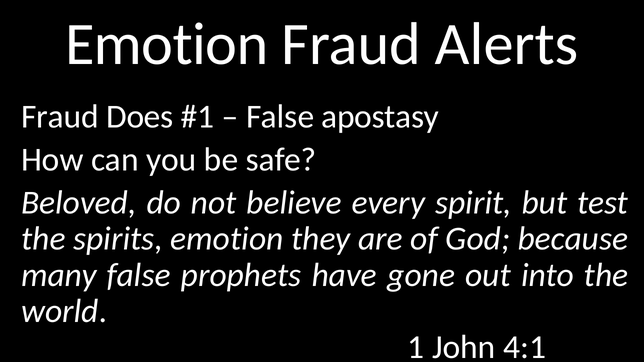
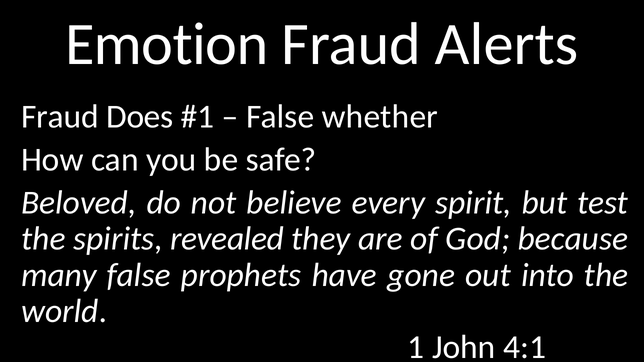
apostasy: apostasy -> whether (380, 117)
spirits emotion: emotion -> revealed (227, 239)
